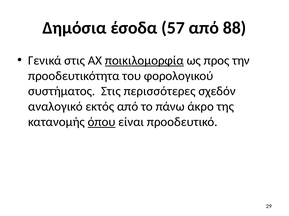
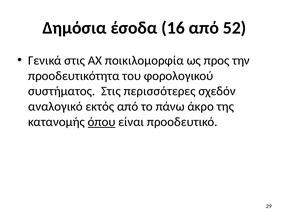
57: 57 -> 16 (173, 28)
88: 88 -> 52 (235, 28)
ποικιλομορφία underline: present -> none (144, 61)
